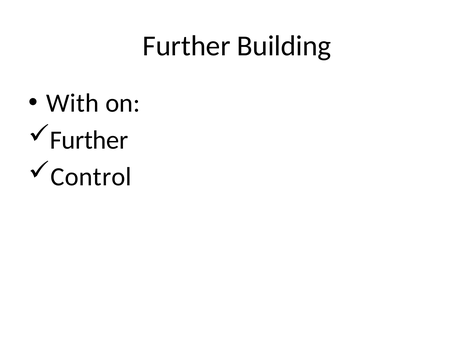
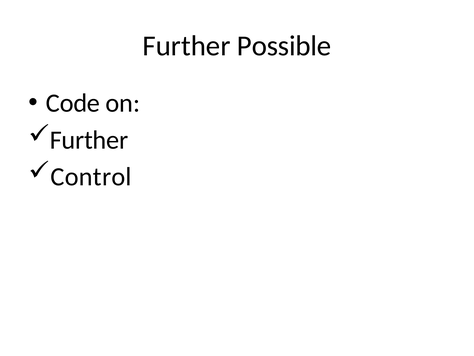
Building: Building -> Possible (284, 46)
With: With -> Code (73, 103)
